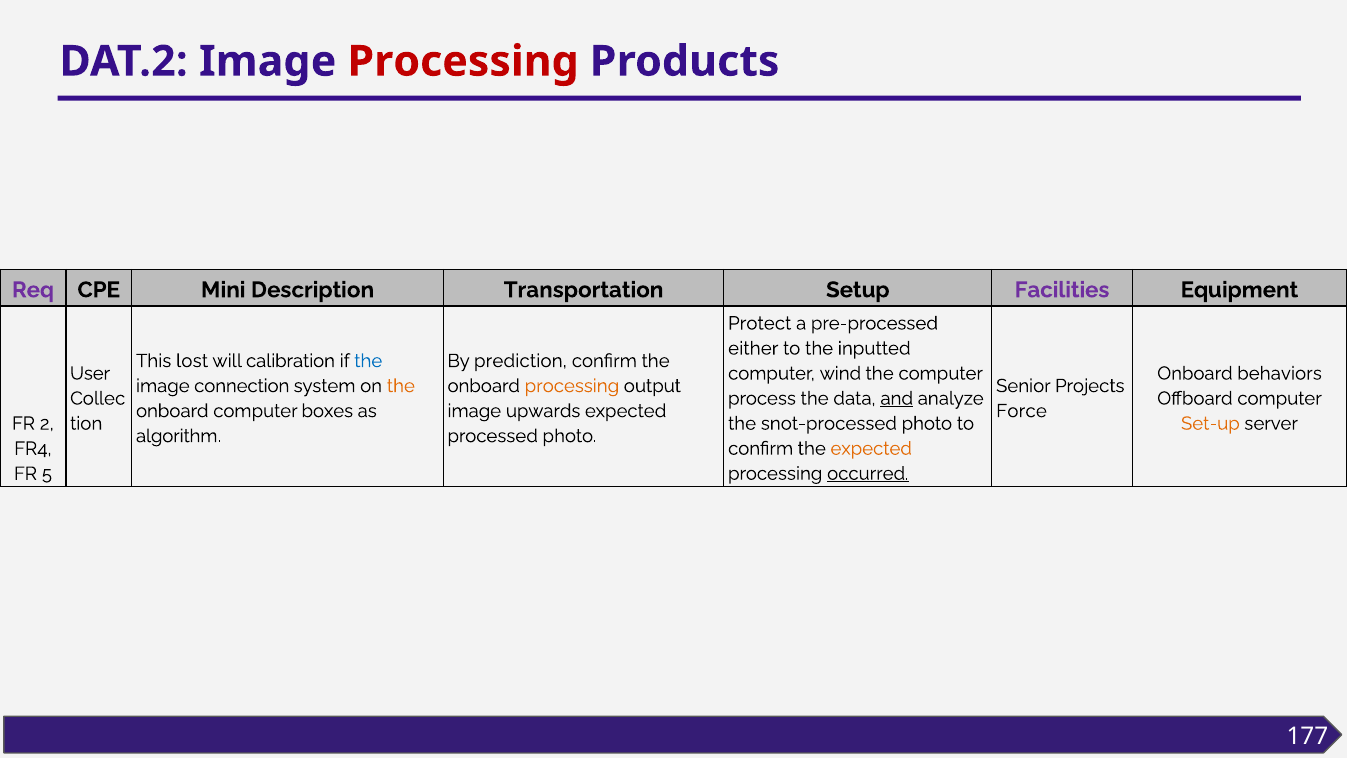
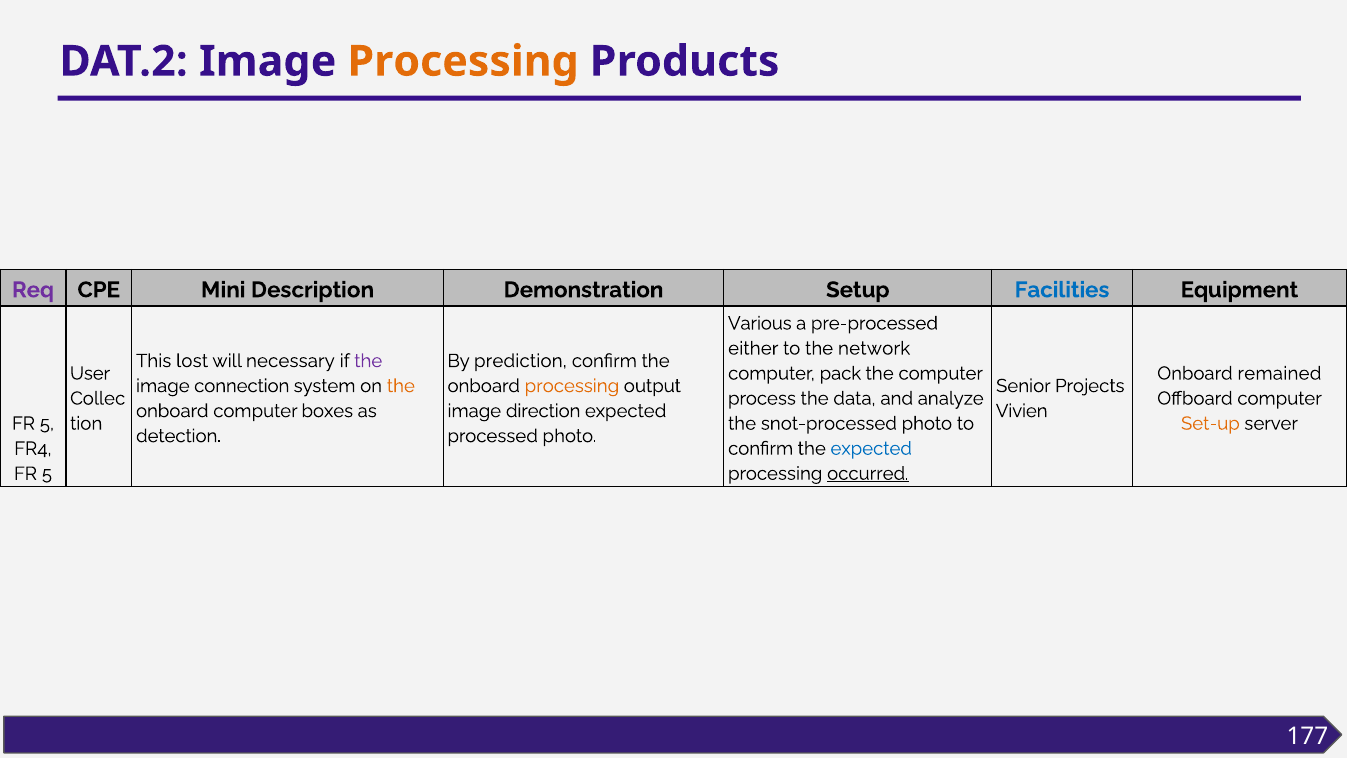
Processing colour: red -> orange (463, 61)
Transportation: Transportation -> Demonstration (584, 290)
Facilities colour: purple -> blue (1062, 290)
Protect: Protect -> Various (760, 323)
inputted: inputted -> network (874, 348)
calibration: calibration -> necessary (290, 361)
the colour: blue -> purple (368, 361)
wind: wind -> pack (840, 373)
behaviors: behaviors -> remained (1279, 373)
and underline: present -> none (897, 398)
upwards: upwards -> direction (543, 411)
Force: Force -> Vivien (1022, 411)
2: 2 -> 5 (47, 423)
algorithm: algorithm -> detection (178, 436)
expected colour: orange -> blue (871, 448)
